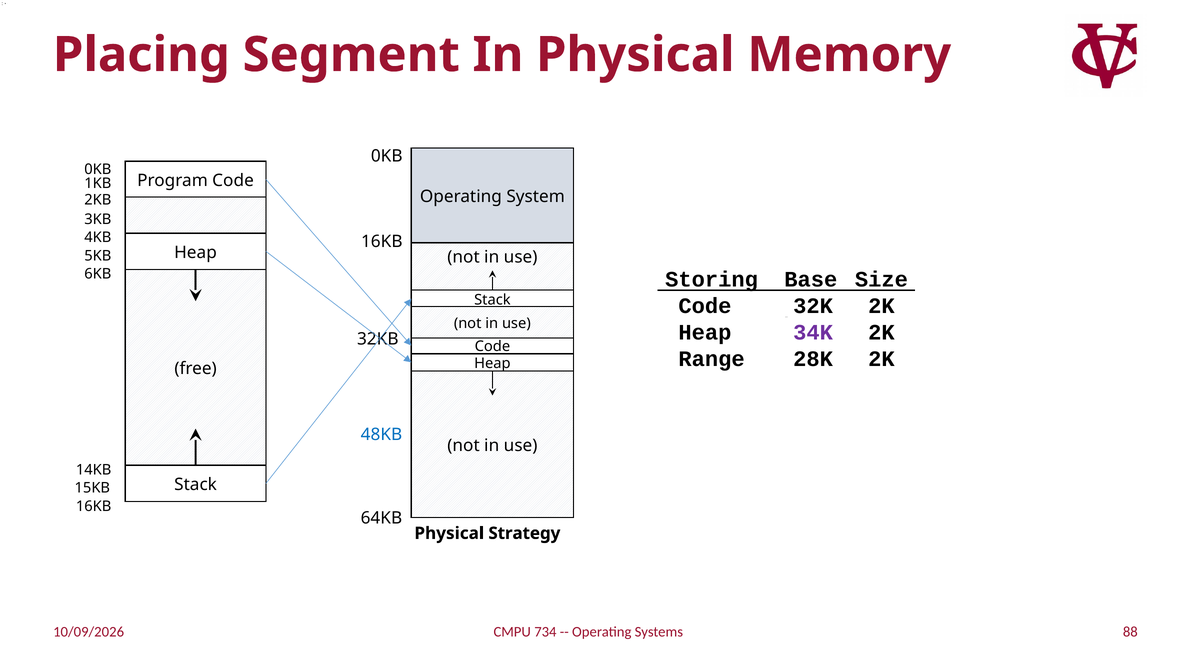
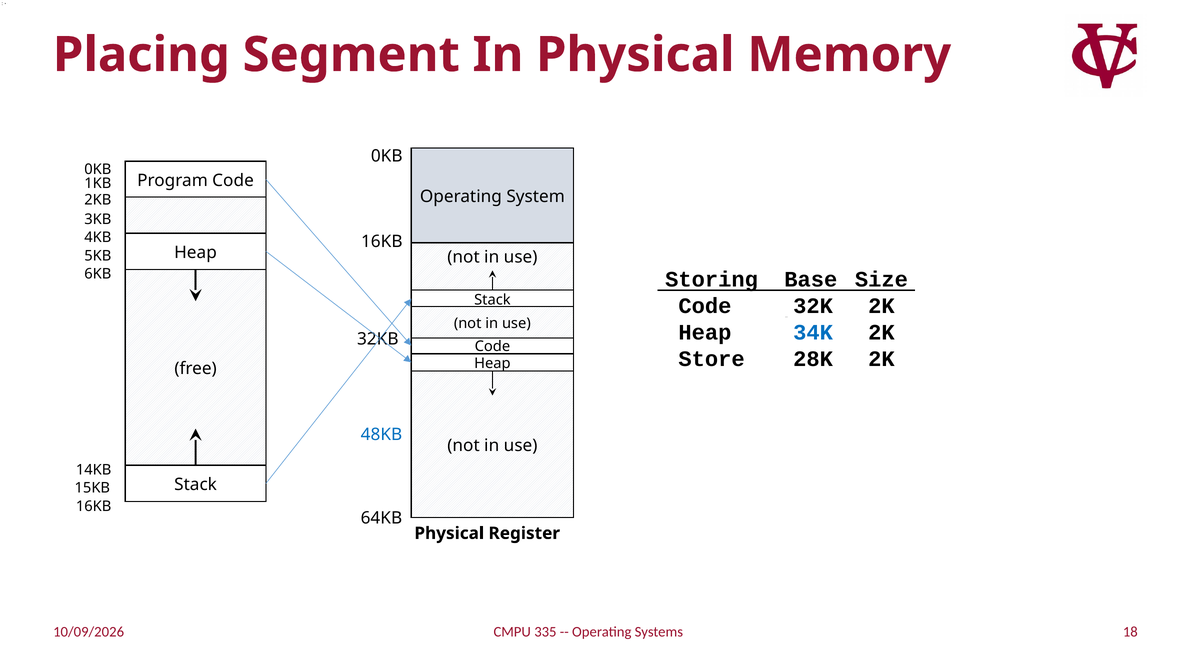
34K colour: purple -> blue (813, 332)
Range: Range -> Store (712, 359)
Strategy: Strategy -> Register (524, 533)
734: 734 -> 335 (545, 632)
88: 88 -> 18 (1130, 632)
